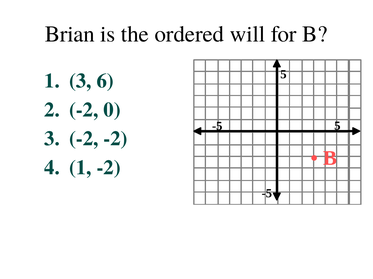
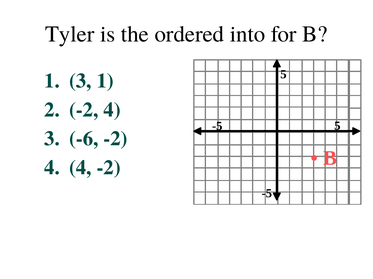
Brian: Brian -> Tyler (70, 34)
will: will -> into (248, 34)
3 6: 6 -> 1 (105, 81)
2 -2 0: 0 -> 4 (112, 110)
3 -2: -2 -> -6 (84, 139)
1: 1 -> 4 (80, 168)
